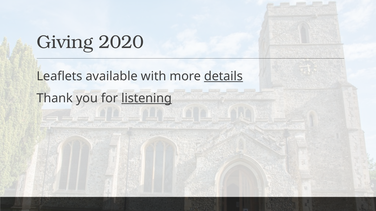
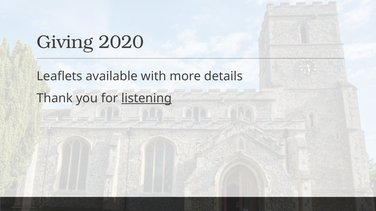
details underline: present -> none (224, 76)
